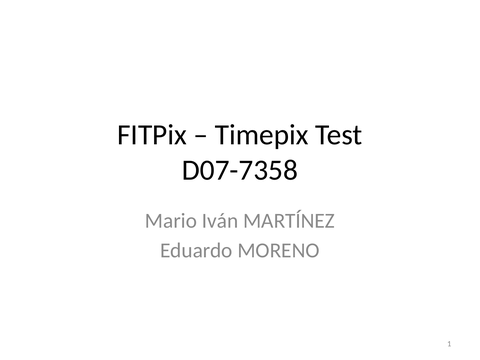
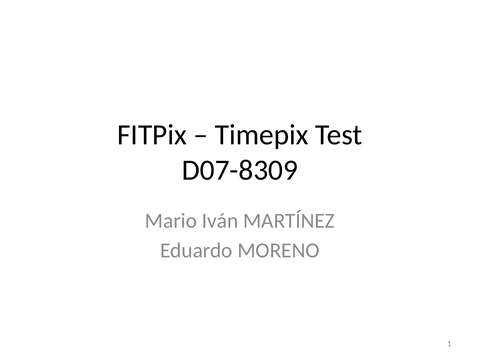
D07-7358: D07-7358 -> D07-8309 (240, 170)
